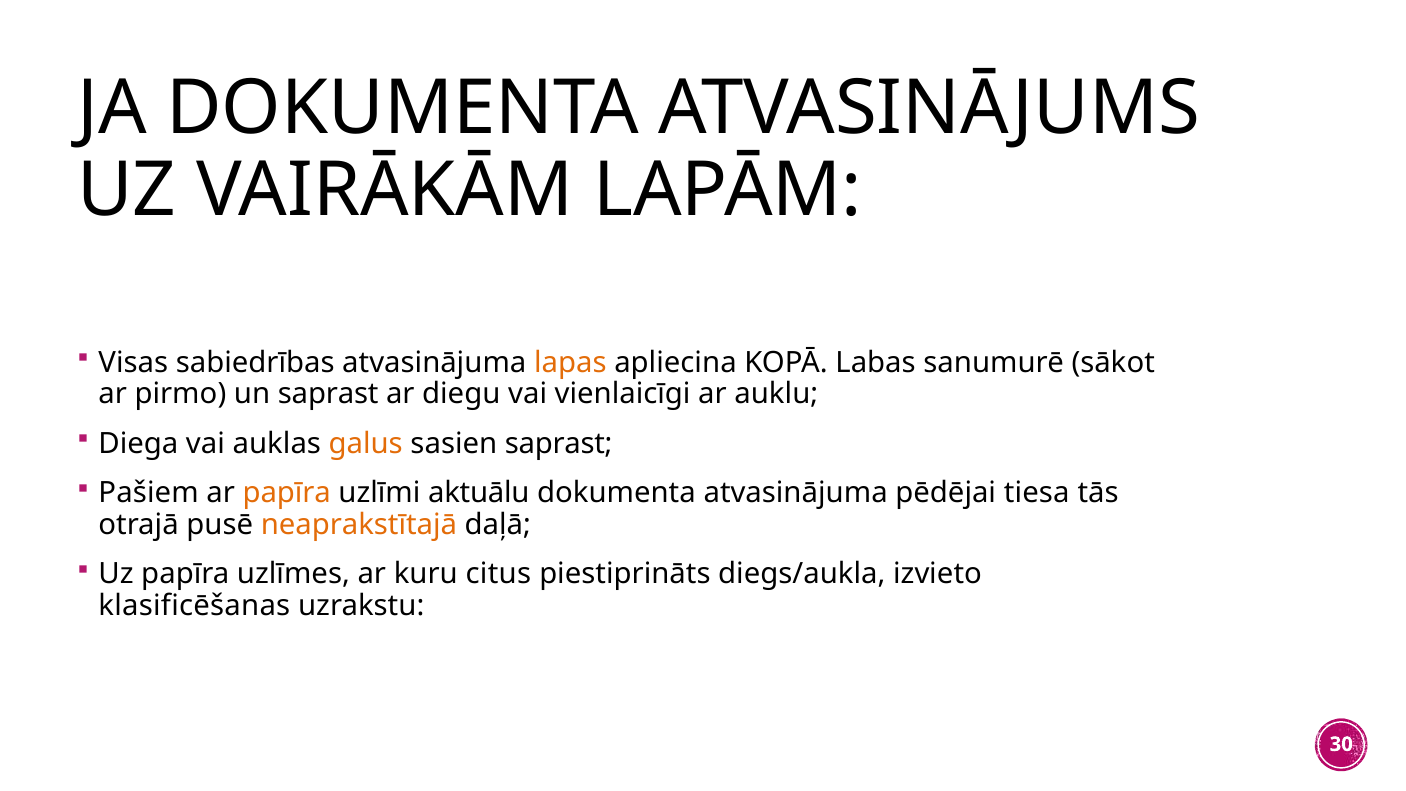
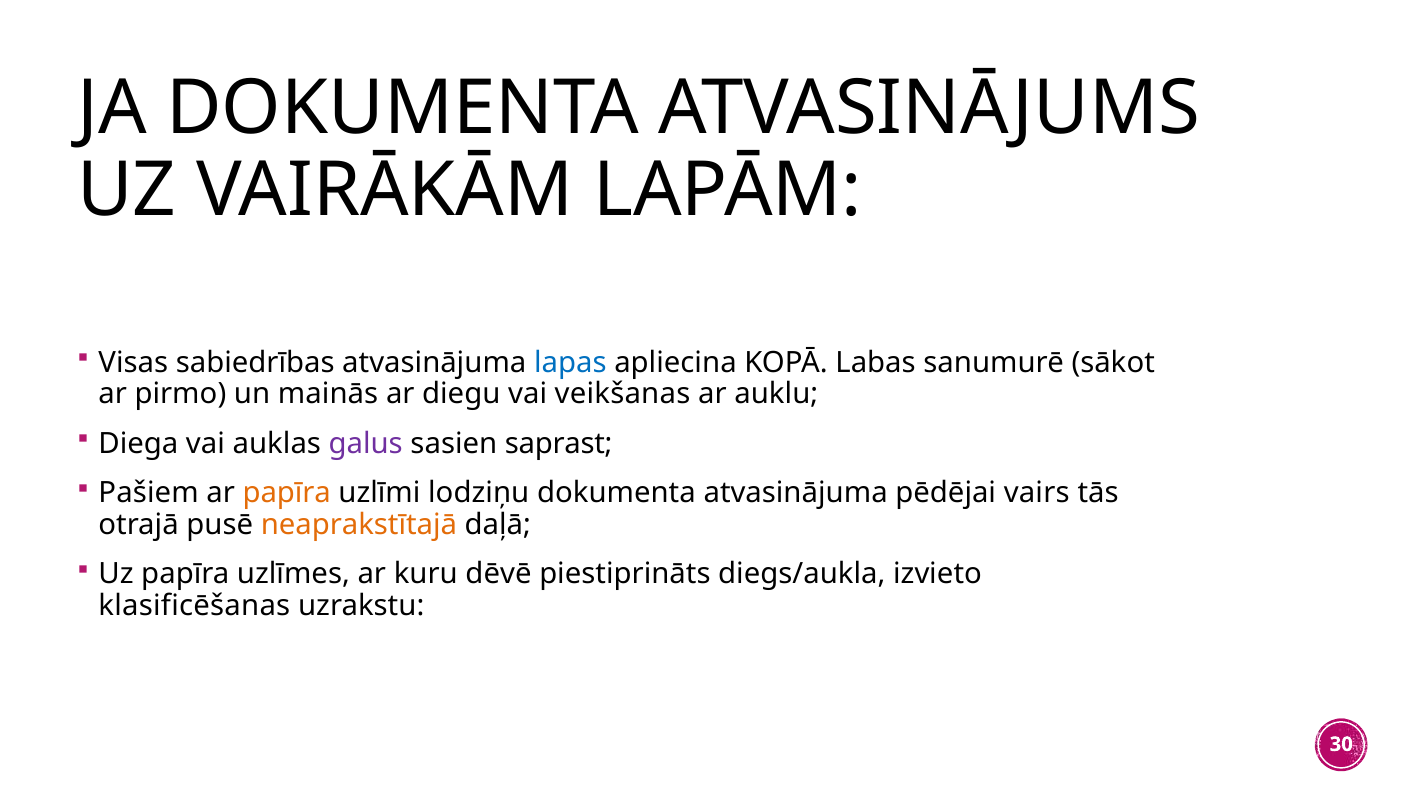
lapas colour: orange -> blue (570, 363)
un saprast: saprast -> mainās (328, 394)
vienlaicīgi: vienlaicīgi -> veikšanas (623, 394)
galus colour: orange -> purple (366, 443)
aktuālu: aktuālu -> lodziņu (479, 493)
tiesa: tiesa -> vairs (1037, 493)
citus: citus -> dēvē (499, 574)
